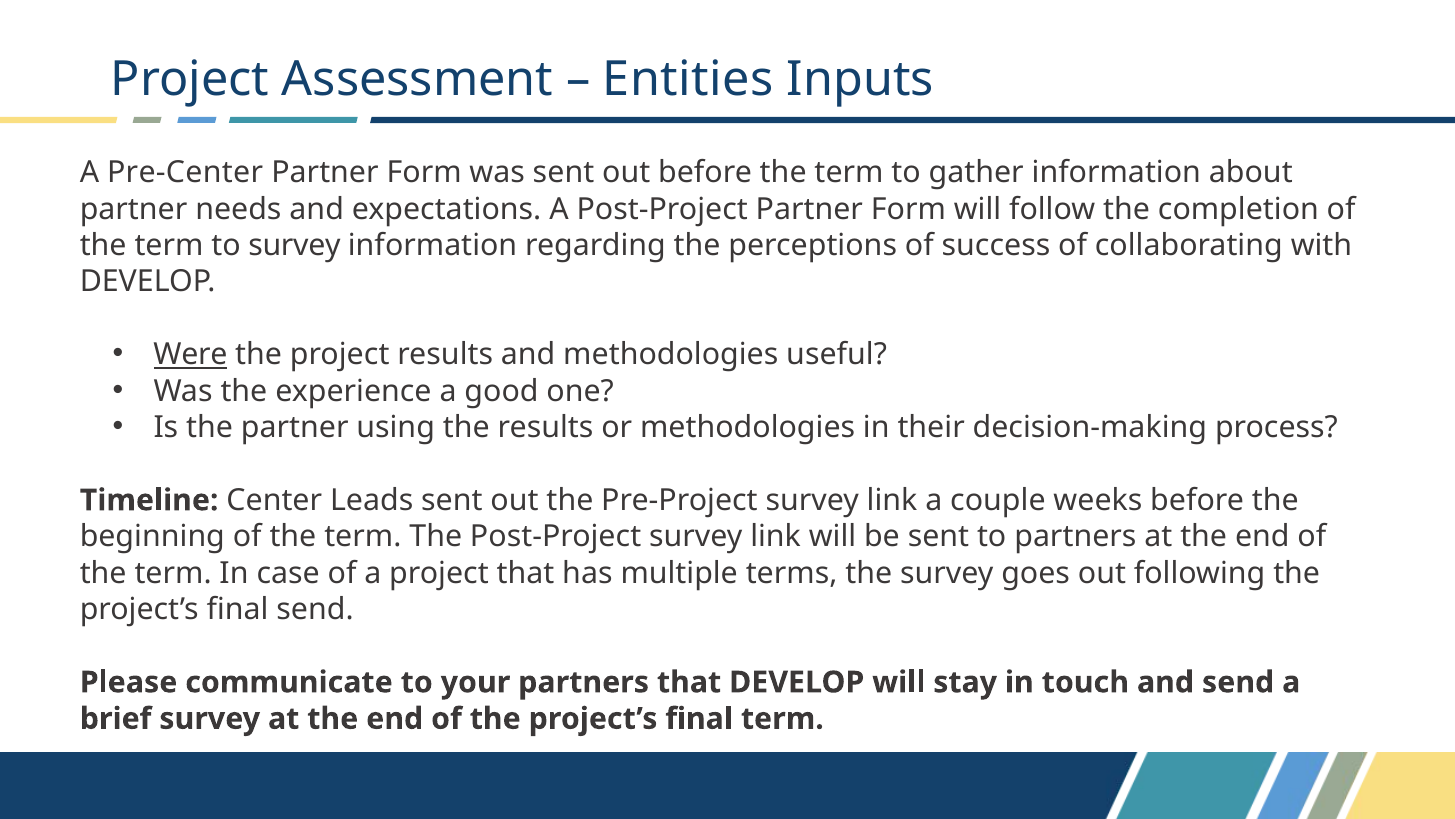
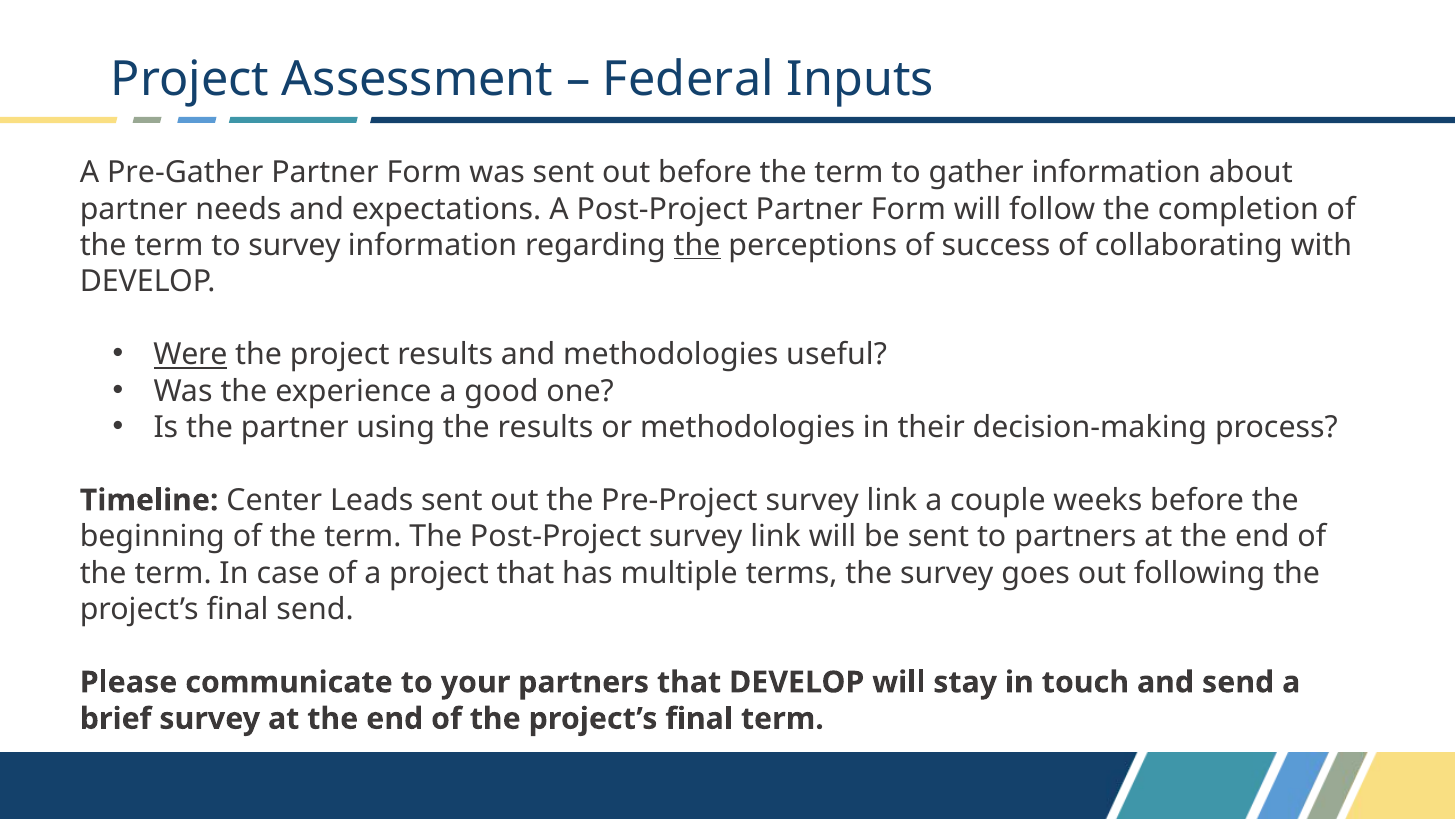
Entities: Entities -> Federal (688, 80)
Pre-Center: Pre-Center -> Pre-Gather (185, 172)
the underline: none -> present (697, 245)
